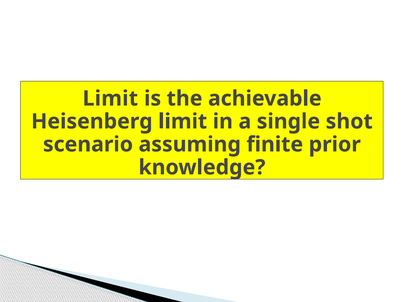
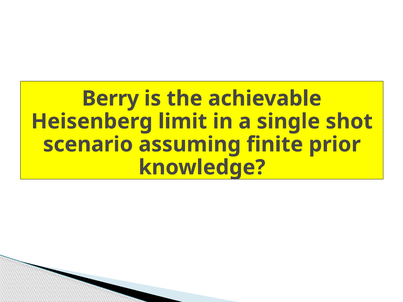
Limit: Limit -> Berry (110, 99)
